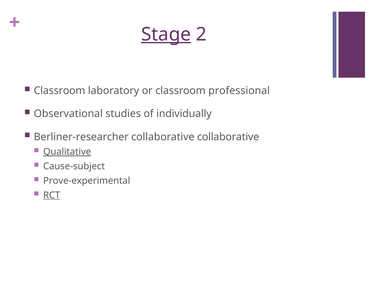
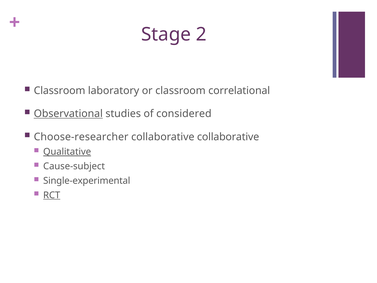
Stage underline: present -> none (166, 34)
professional: professional -> correlational (239, 91)
Observational underline: none -> present (68, 114)
individually: individually -> considered (184, 114)
Berliner-researcher: Berliner-researcher -> Choose-researcher (81, 137)
Prove-experimental: Prove-experimental -> Single-experimental (87, 181)
